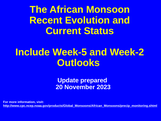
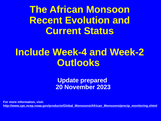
Week-5: Week-5 -> Week-4 (70, 52)
